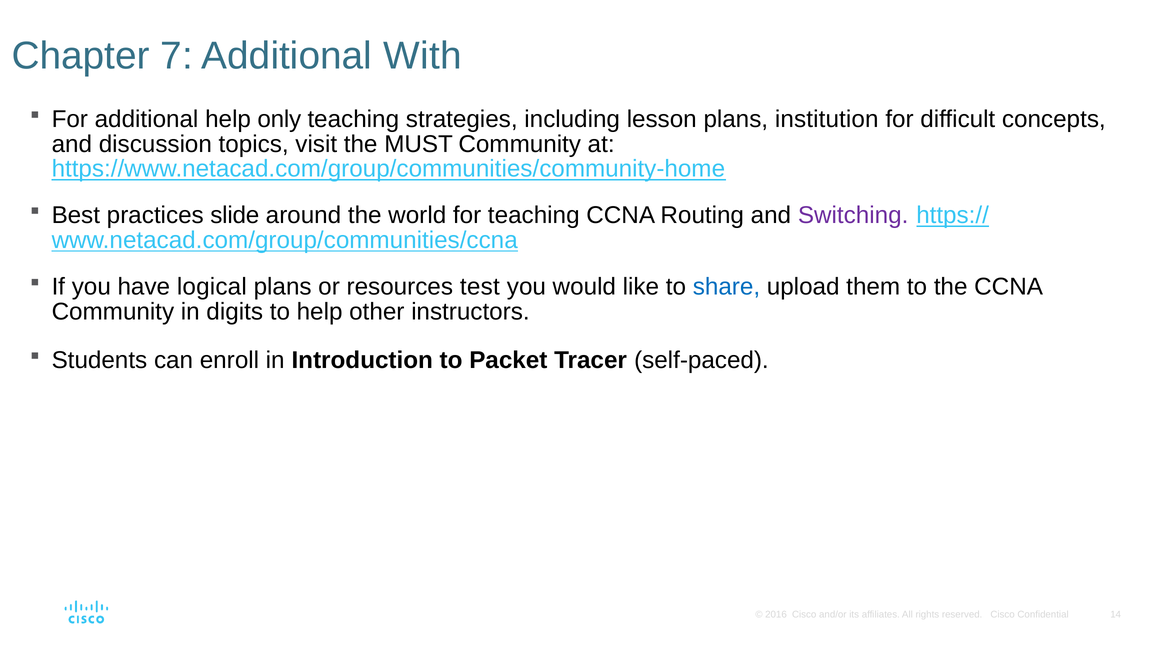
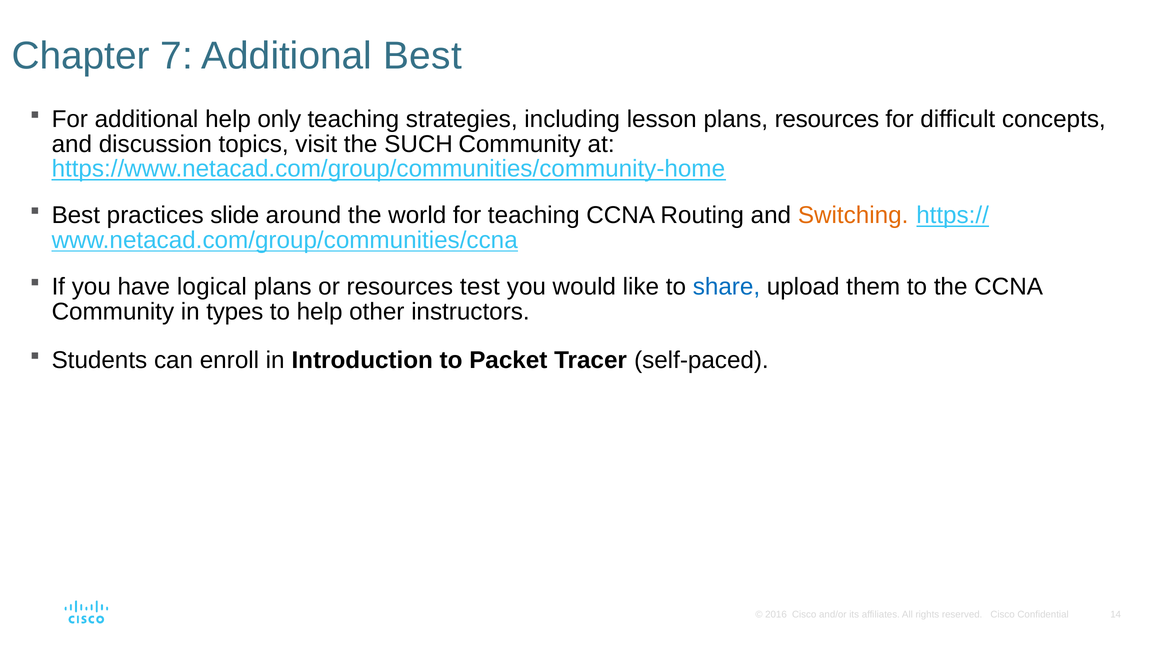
Additional With: With -> Best (422, 56)
plans institution: institution -> resources (827, 119)
MUST: MUST -> SUCH (419, 144)
Switching colour: purple -> orange (853, 216)
digits: digits -> types (235, 312)
